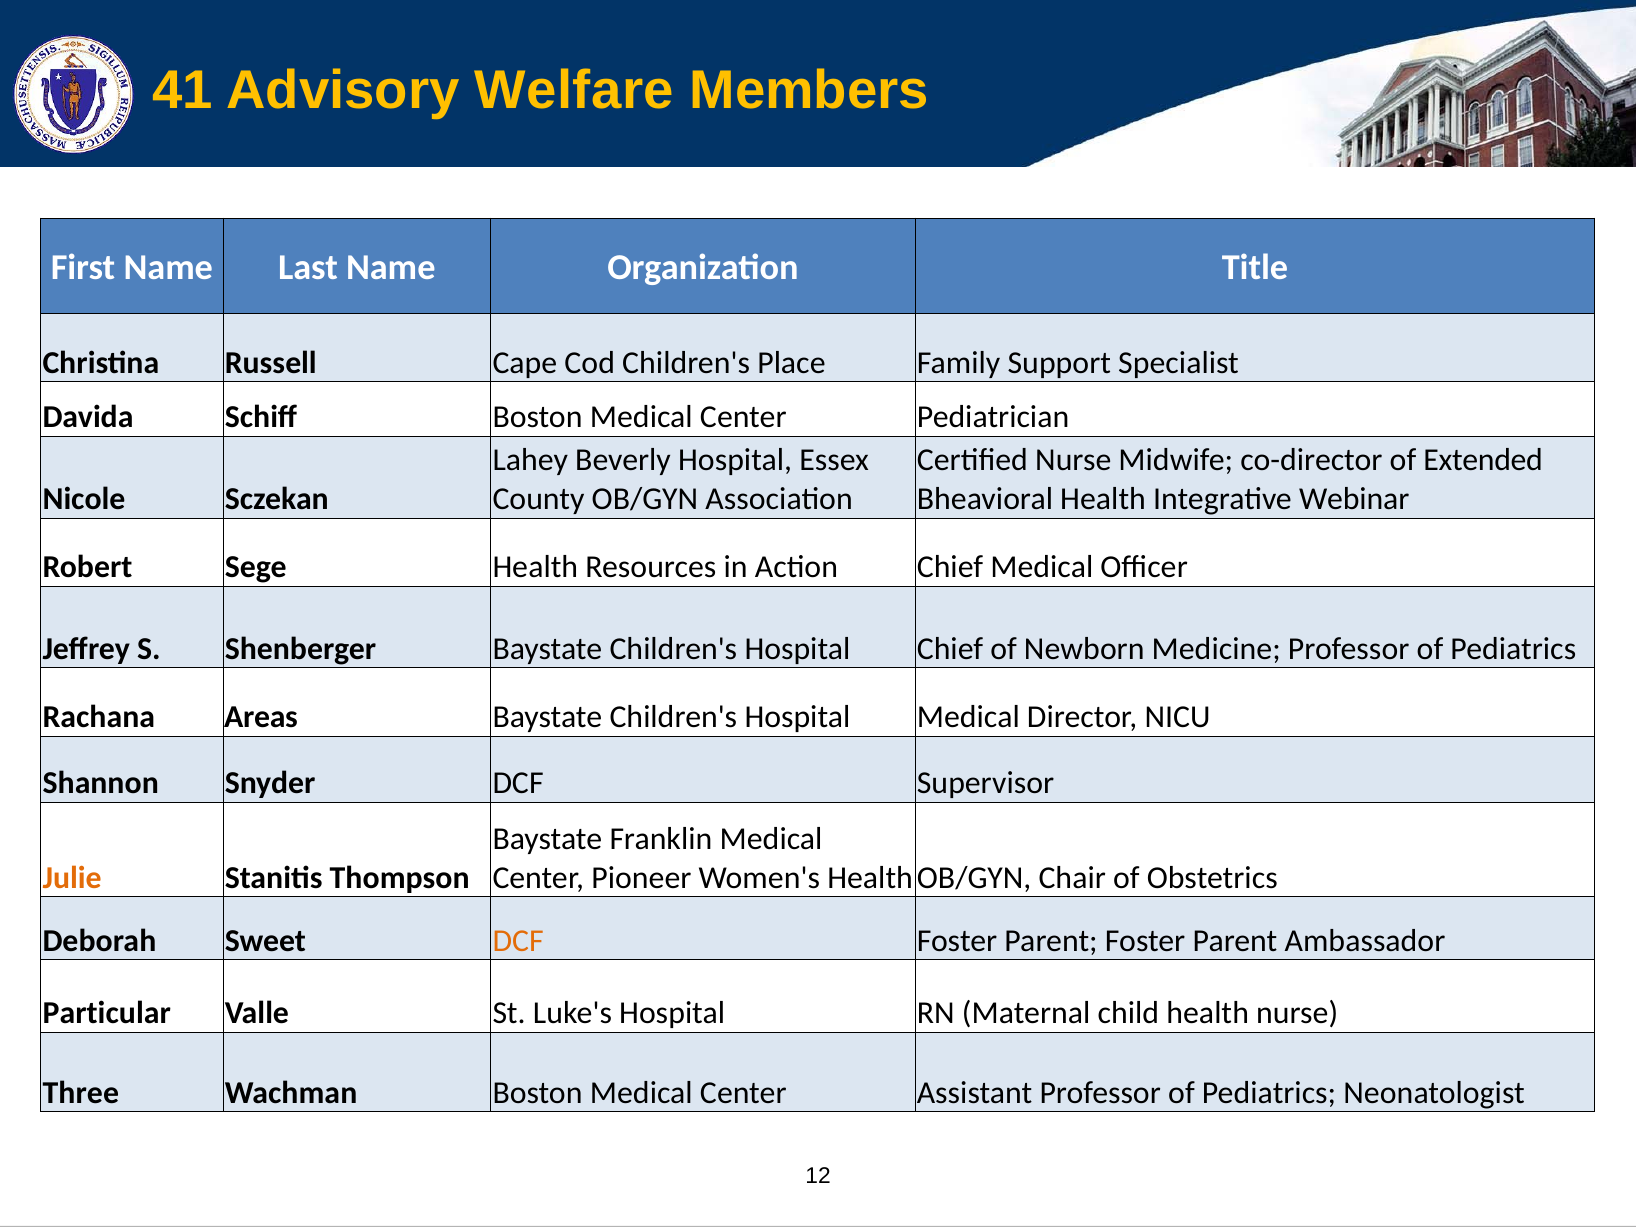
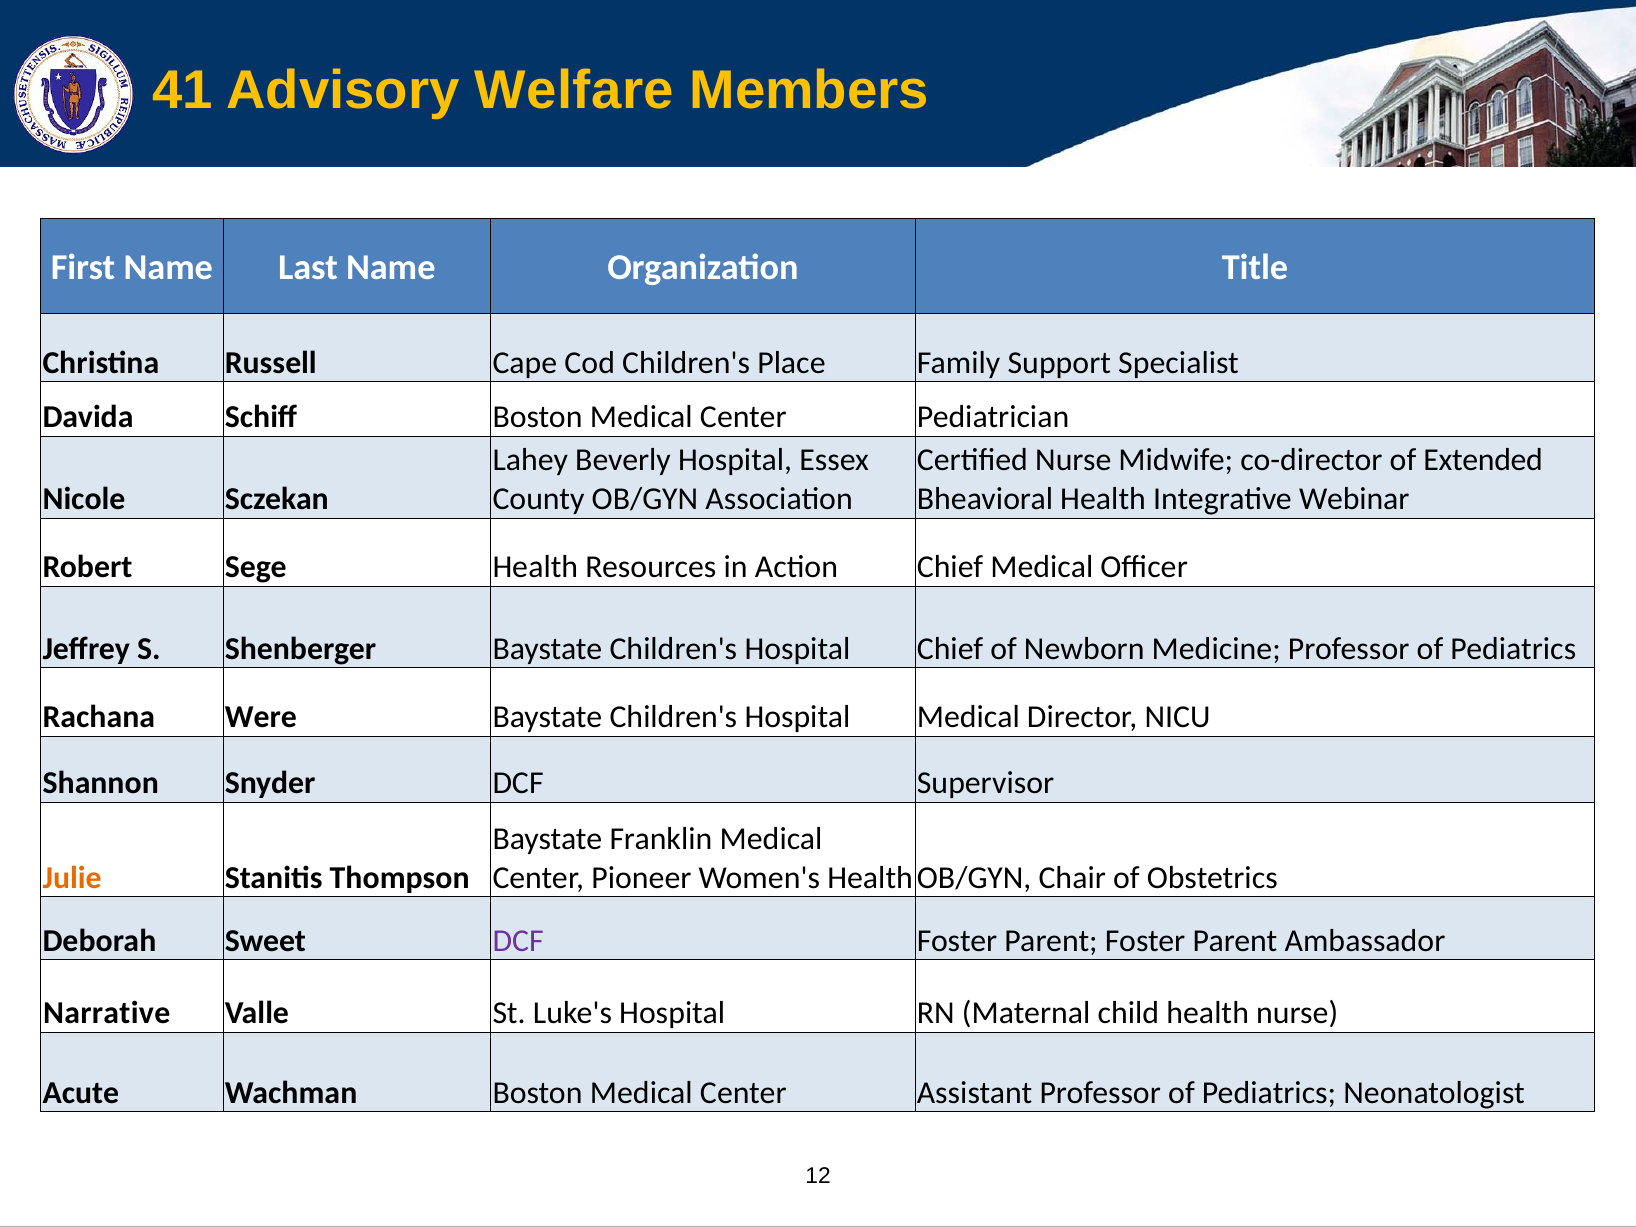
Areas: Areas -> Were (261, 717)
DCF colour: orange -> purple (518, 941)
Particular: Particular -> Narrative (107, 1013)
Three: Three -> Acute (81, 1093)
